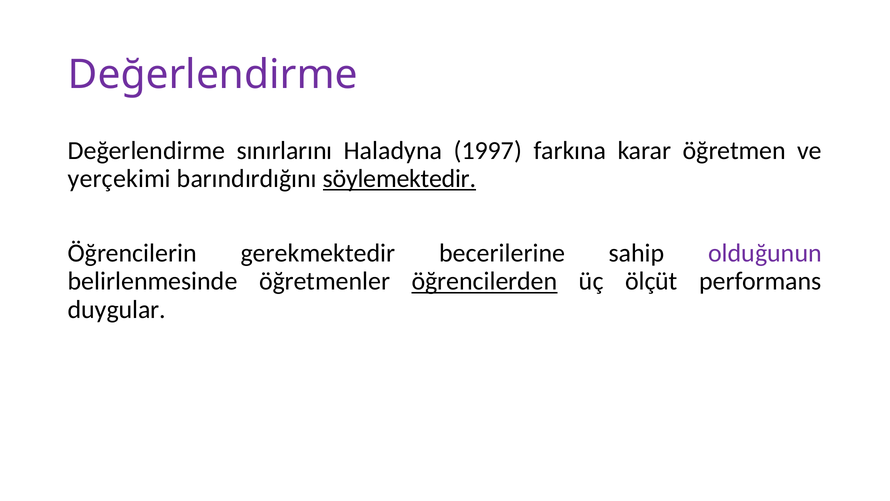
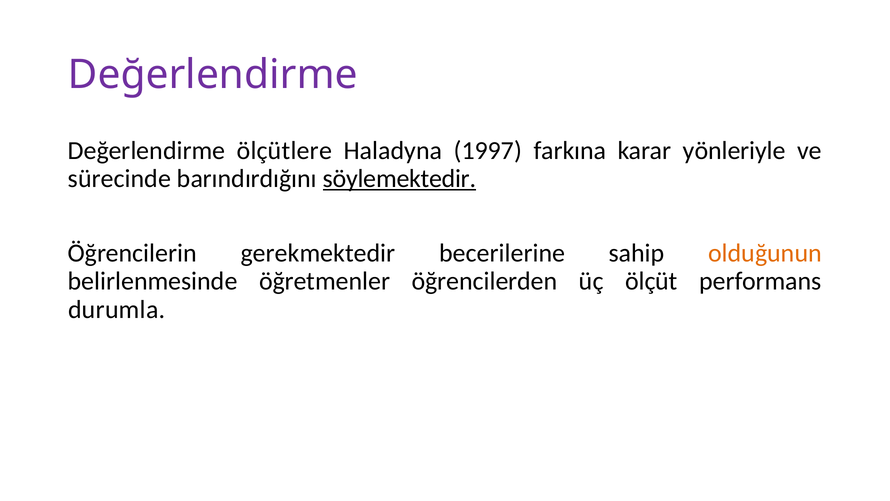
sınırlarını: sınırlarını -> ölçütlere (284, 150)
öğretmen: öğretmen -> yönleriyle (734, 150)
yerçekimi: yerçekimi -> sürecinde (119, 179)
olduğunun colour: purple -> orange (765, 253)
öğrencilerden underline: present -> none (485, 281)
duygular: duygular -> durumla (117, 309)
